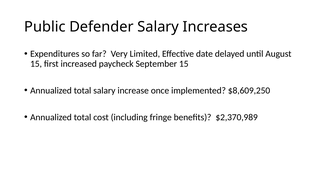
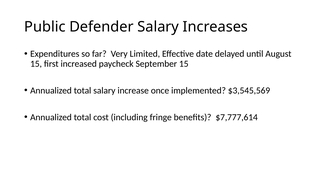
$8,609,250: $8,609,250 -> $3,545,569 (249, 90)
$2,370,989: $2,370,989 -> $7,777,614 (237, 117)
